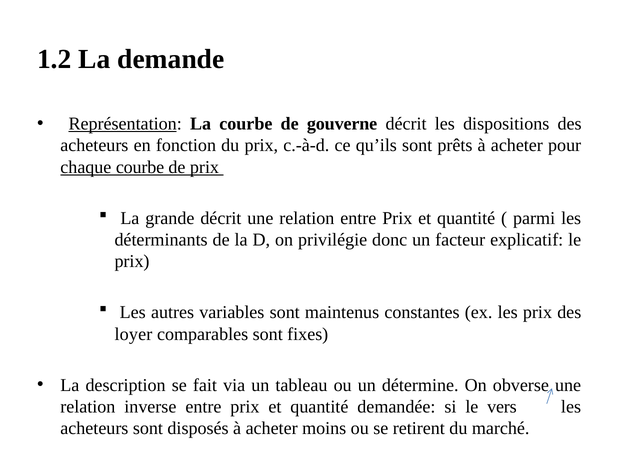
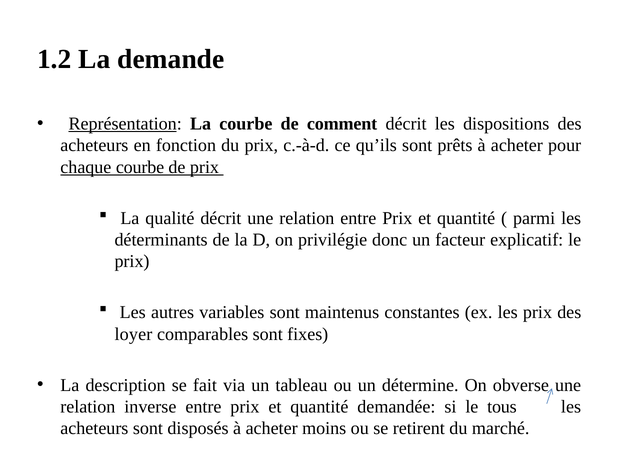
gouverne: gouverne -> comment (342, 124)
grande: grande -> qualité (170, 218)
vers: vers -> tous (502, 406)
